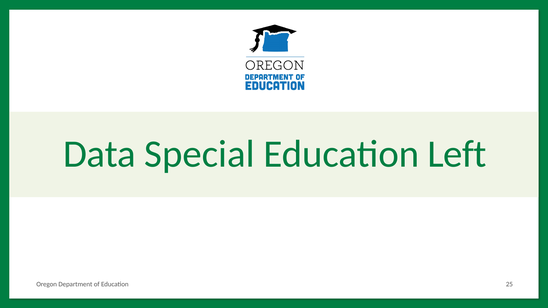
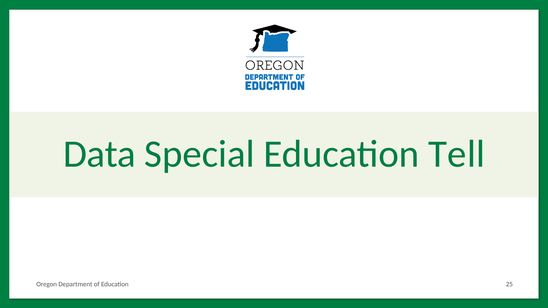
Left: Left -> Tell (457, 154)
